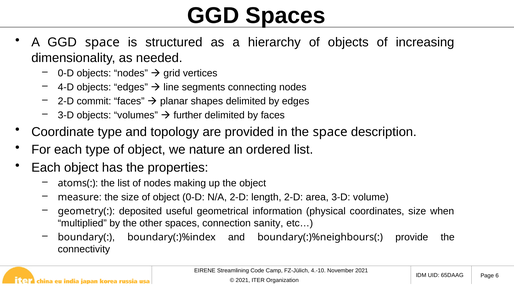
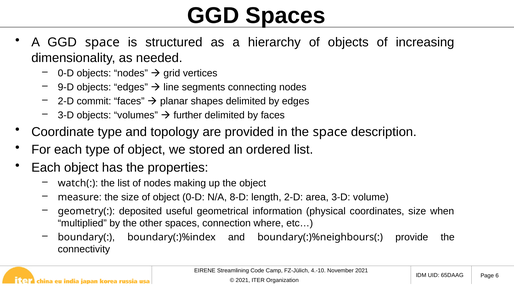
4-D: 4-D -> 9-D (66, 87)
nature: nature -> stored (207, 150)
atoms(: atoms( -> watch( (76, 183)
N/A 2-D: 2-D -> 8-D (239, 197)
sanity: sanity -> where (269, 223)
